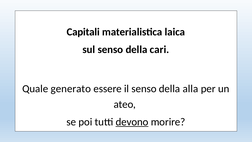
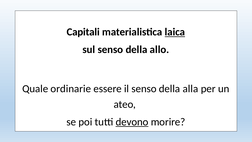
laica underline: none -> present (175, 32)
cari: cari -> allo (160, 50)
generato: generato -> ordinarie (71, 89)
